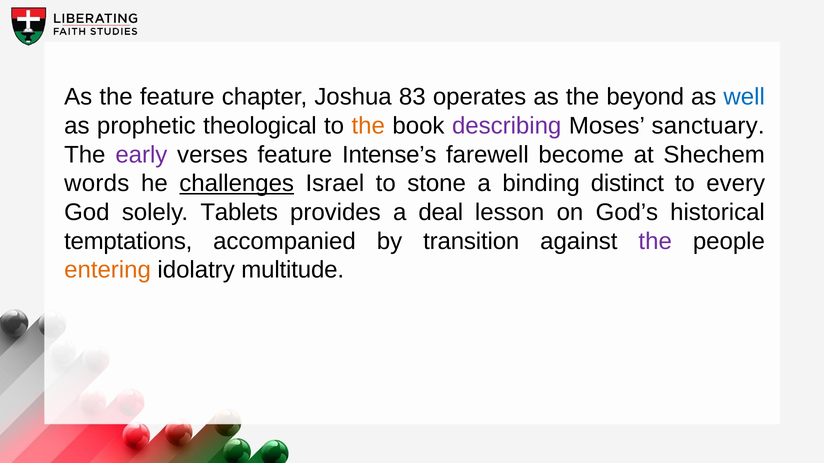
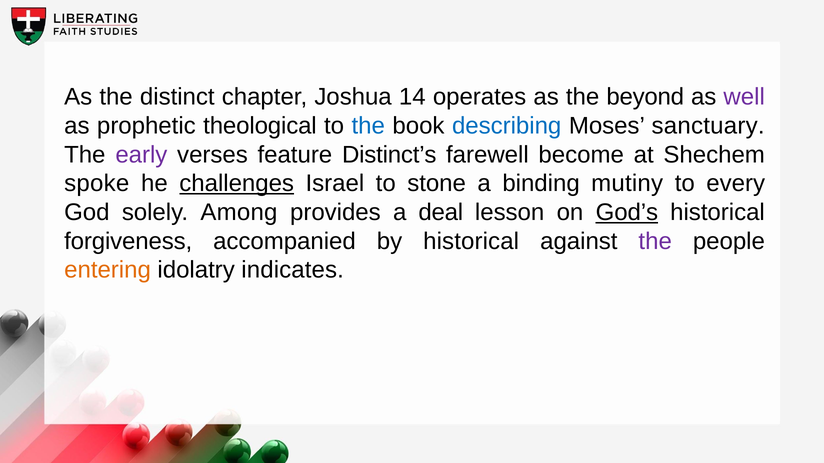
the feature: feature -> distinct (177, 97)
83: 83 -> 14 (412, 97)
well colour: blue -> purple (744, 97)
the colour: orange -> blue (368, 126)
describing colour: purple -> blue (507, 126)
Intense’s: Intense’s -> Distinct’s (389, 155)
words: words -> spoke (97, 184)
distinct: distinct -> mutiny (627, 184)
Tablets: Tablets -> Among (239, 213)
God’s underline: none -> present (627, 213)
temptations: temptations -> forgiveness (128, 241)
by transition: transition -> historical (471, 241)
multitude: multitude -> indicates (293, 270)
